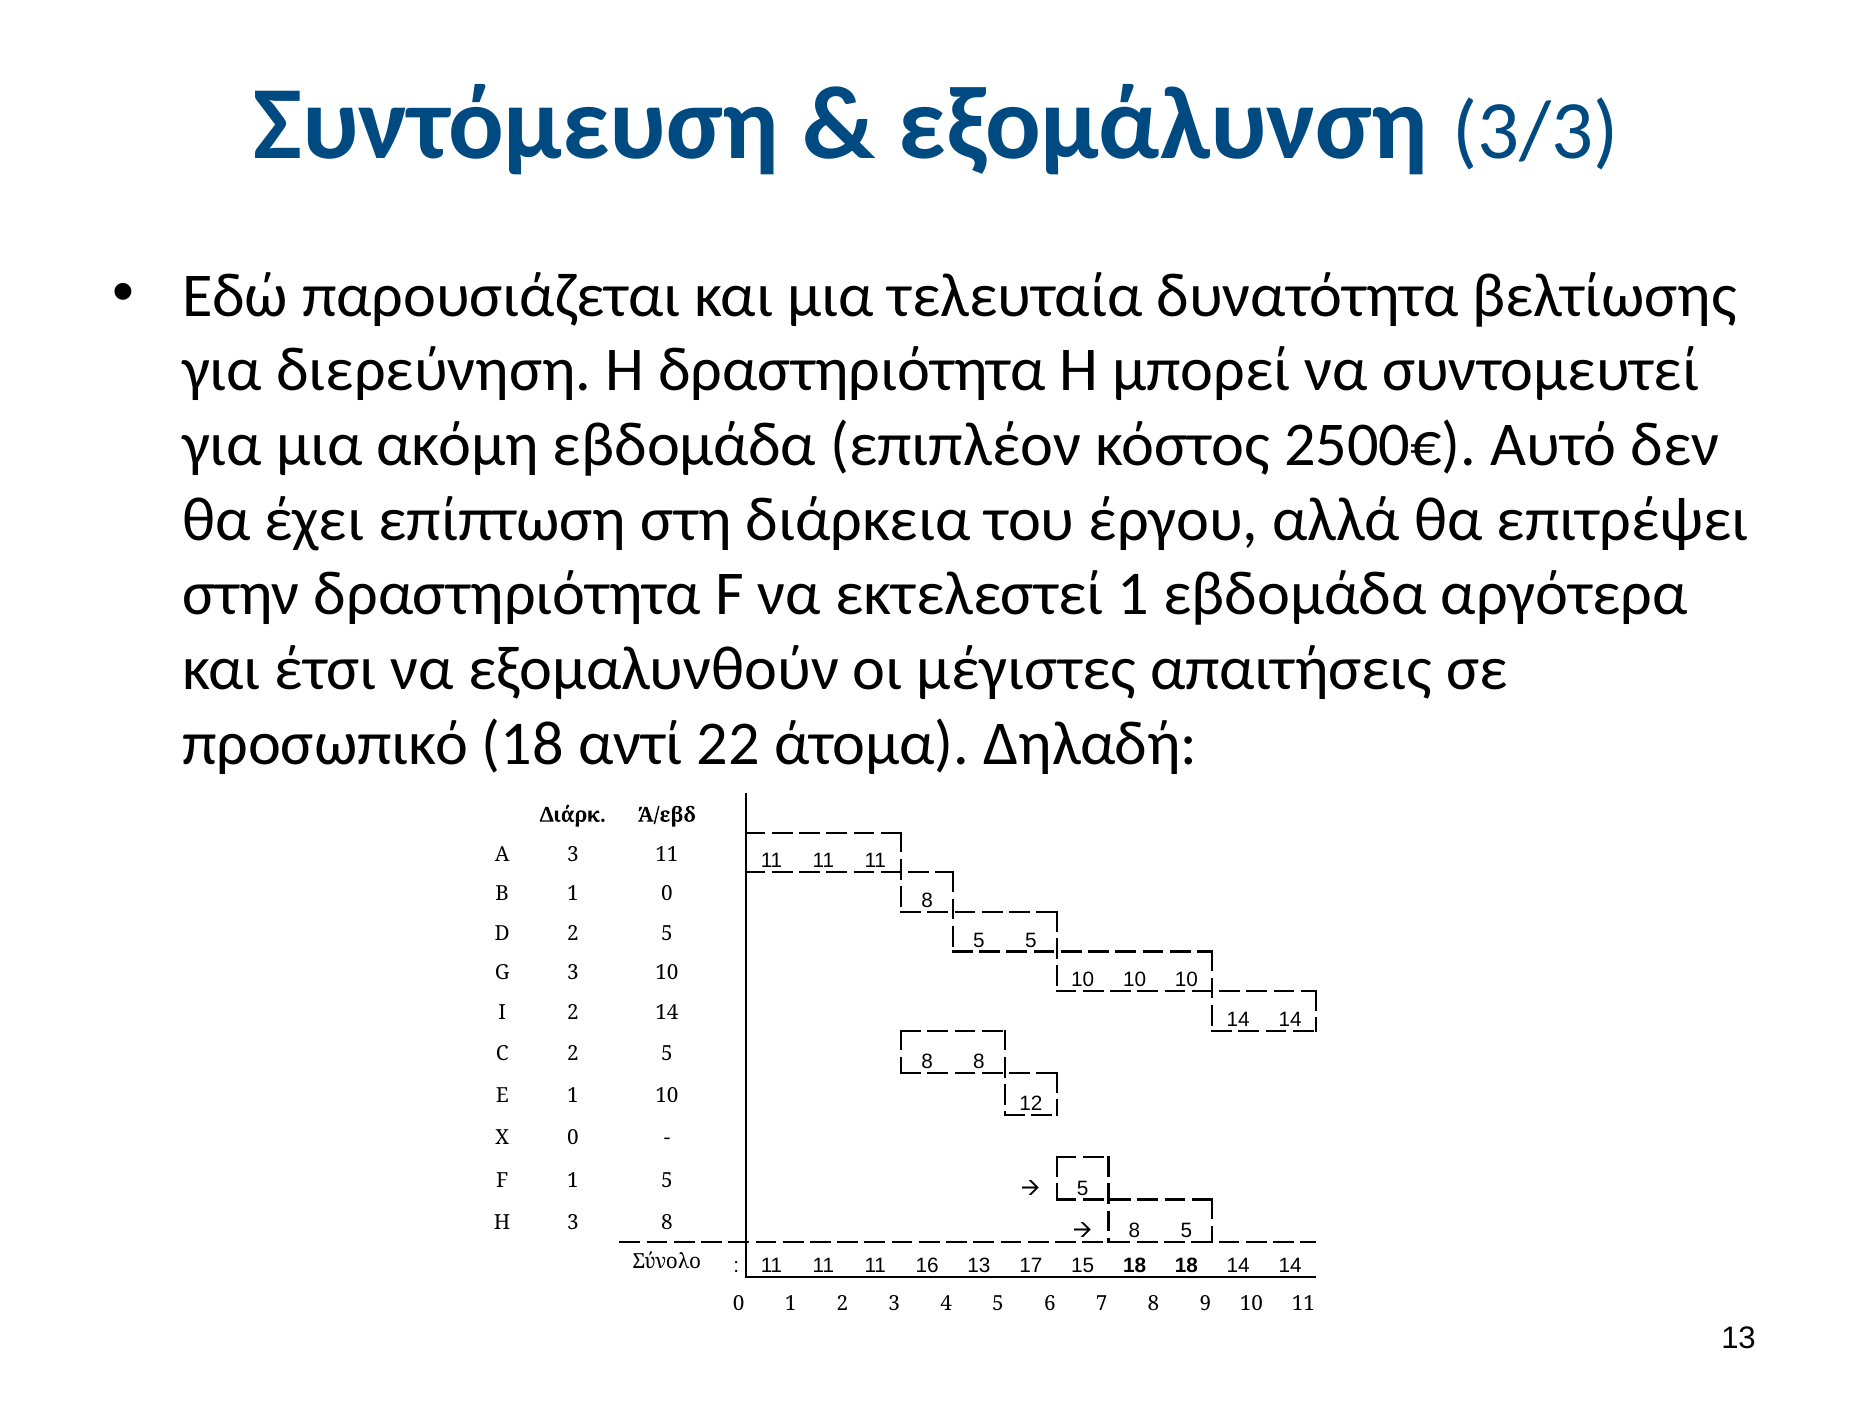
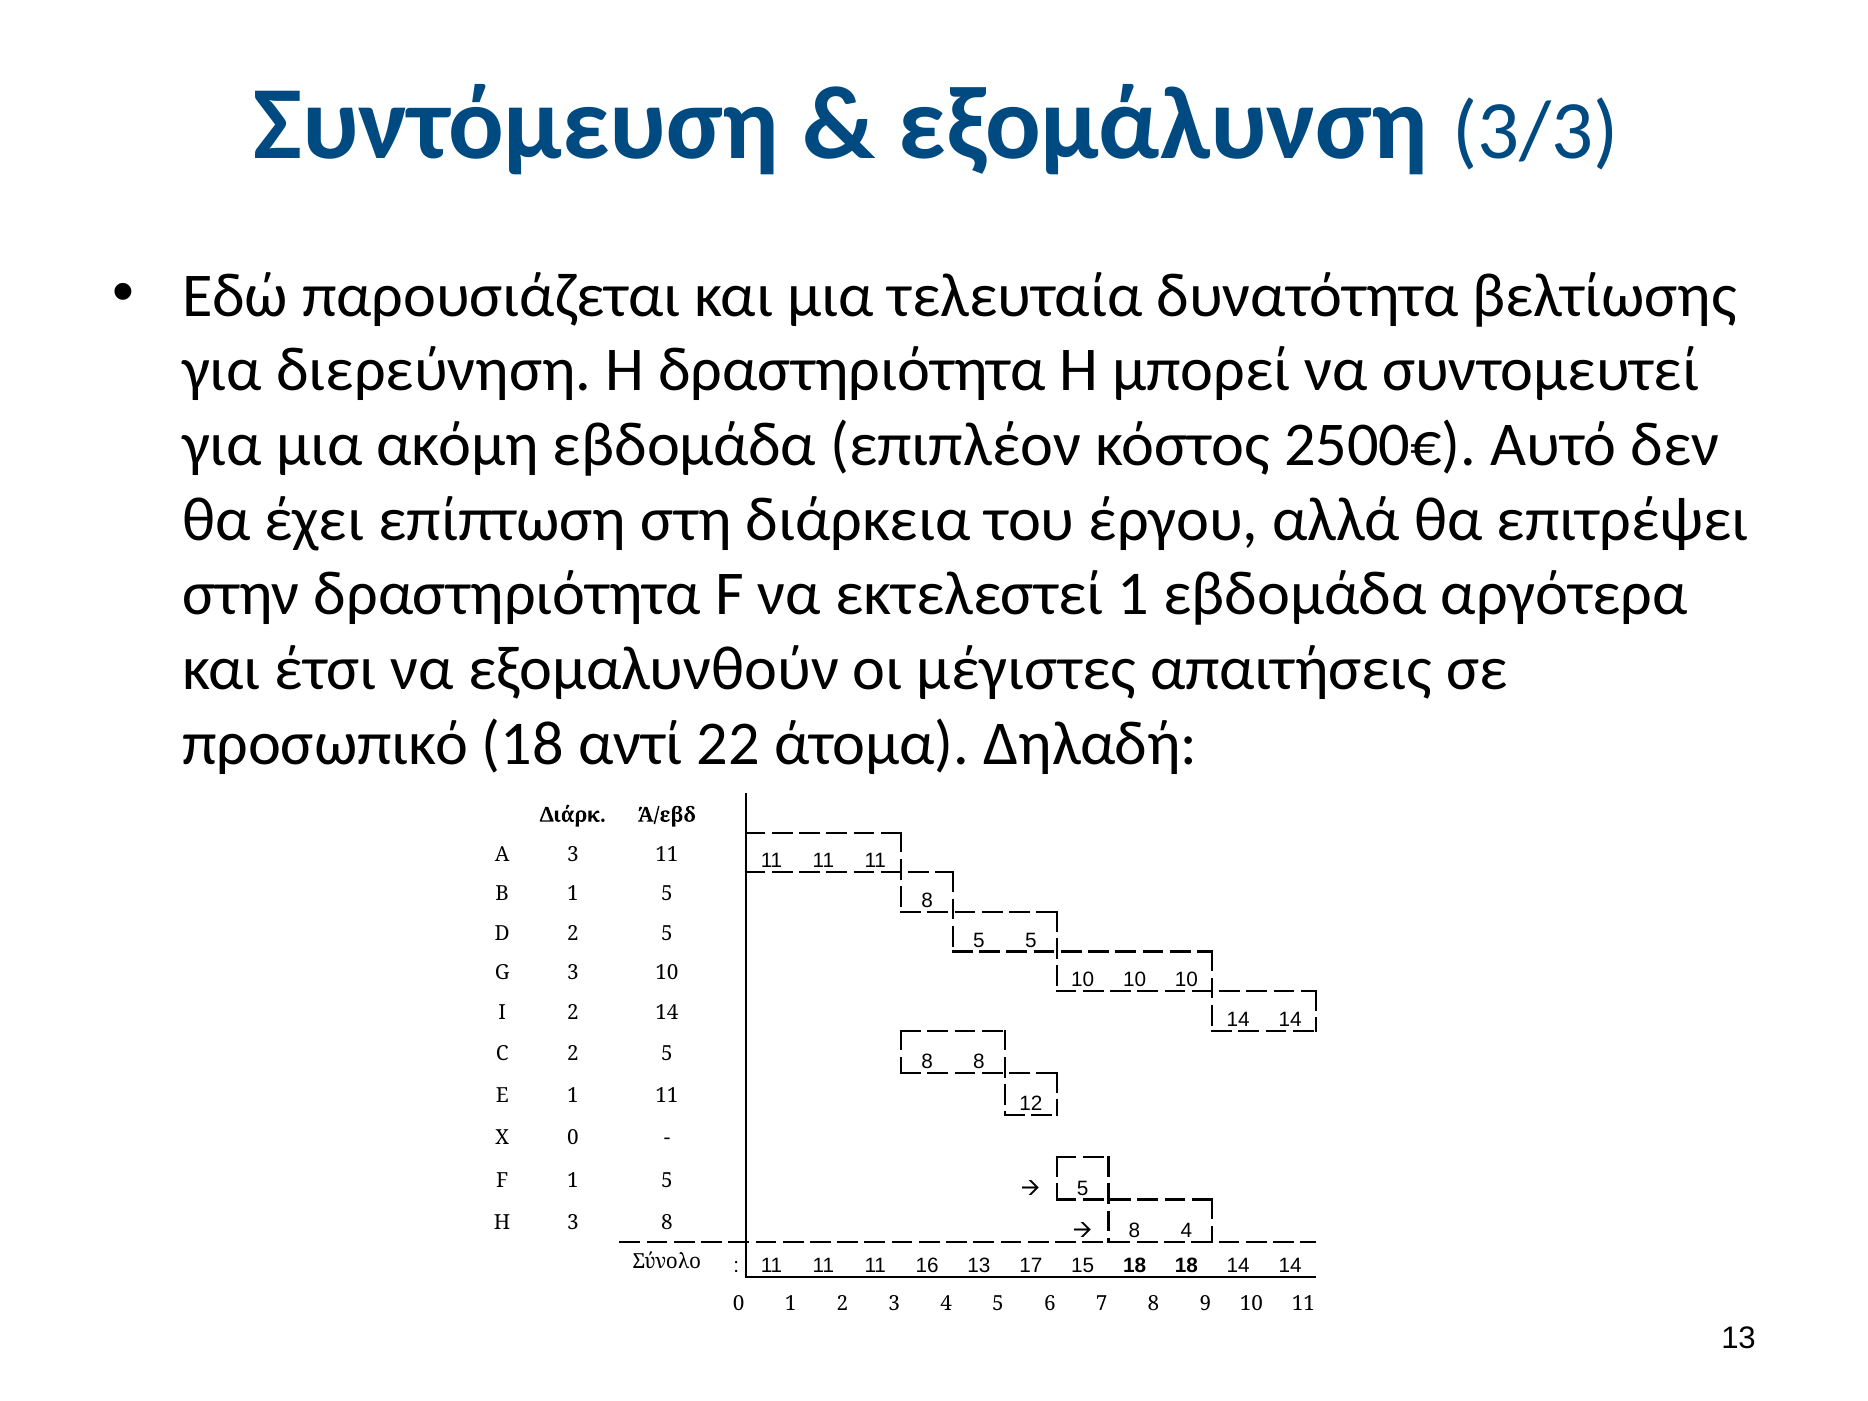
B 1 0: 0 -> 5 (667, 894)
1 10: 10 -> 11 (667, 1096)
8 5: 5 -> 4 (1186, 1230)
